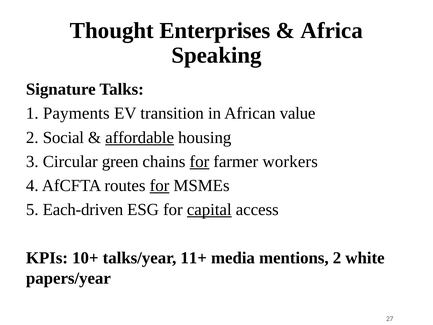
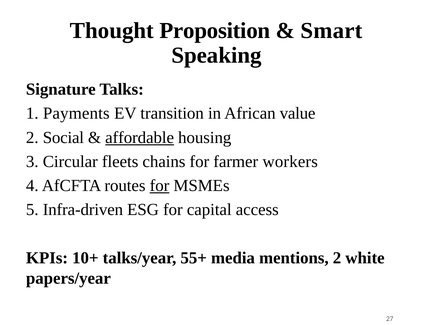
Enterprises: Enterprises -> Proposition (215, 31)
Africa: Africa -> Smart (332, 31)
green: green -> fleets (120, 161)
for underline: present -> none (199, 161)
Each-driven: Each-driven -> Infra-driven (83, 210)
capital underline: present -> none (209, 210)
11+: 11+ -> 55+ (194, 258)
